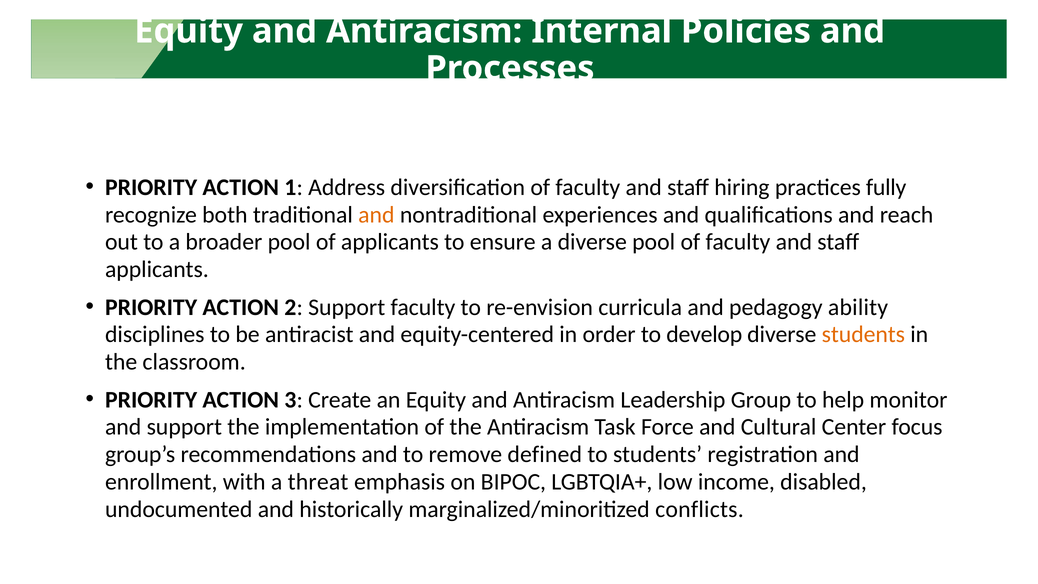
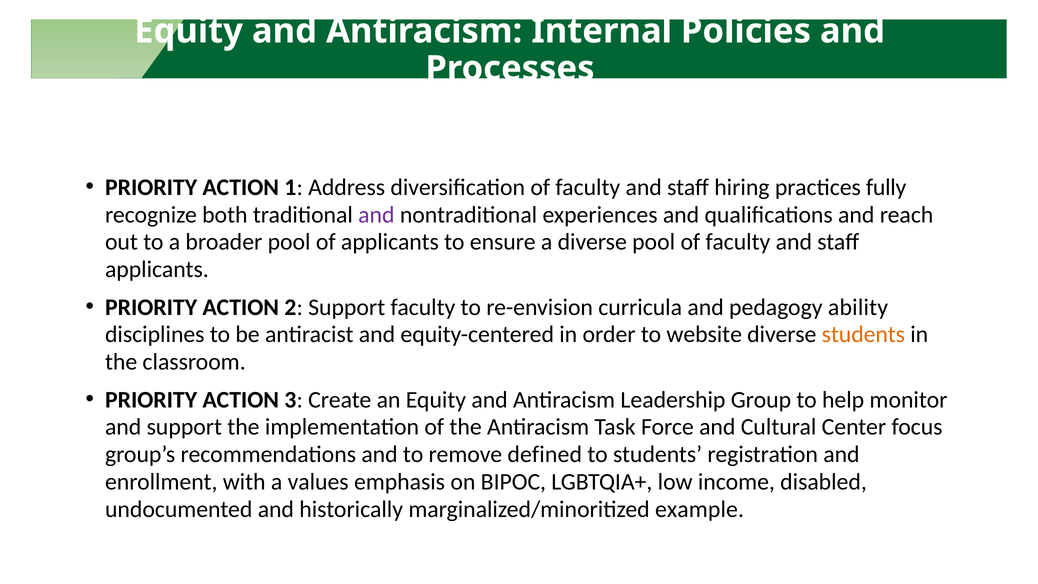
and colour: orange -> purple (376, 215)
develop: develop -> website (704, 335)
threat: threat -> values (318, 482)
conflicts: conflicts -> example (700, 509)
